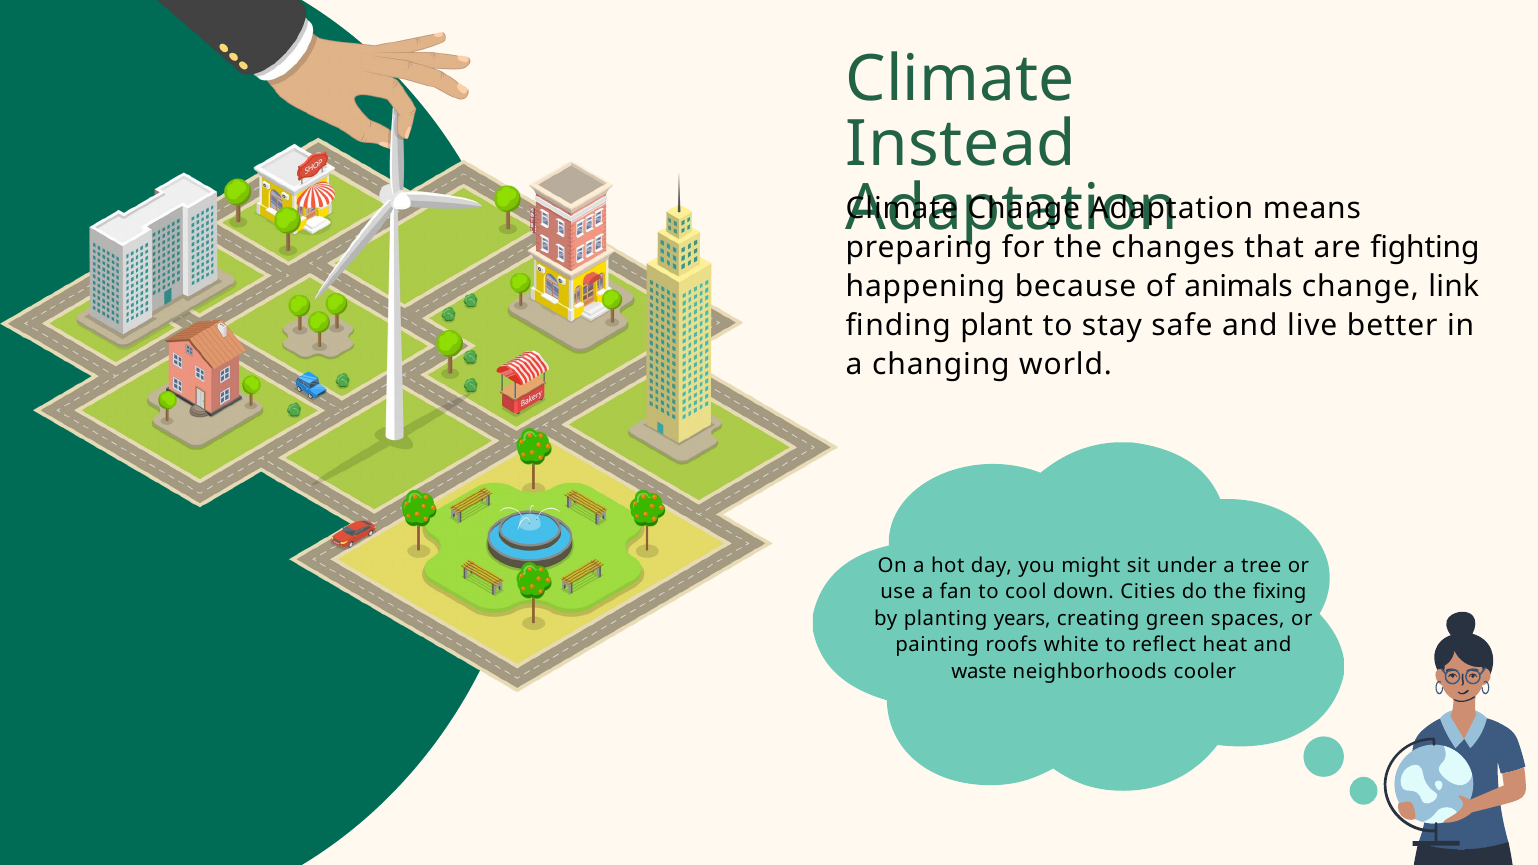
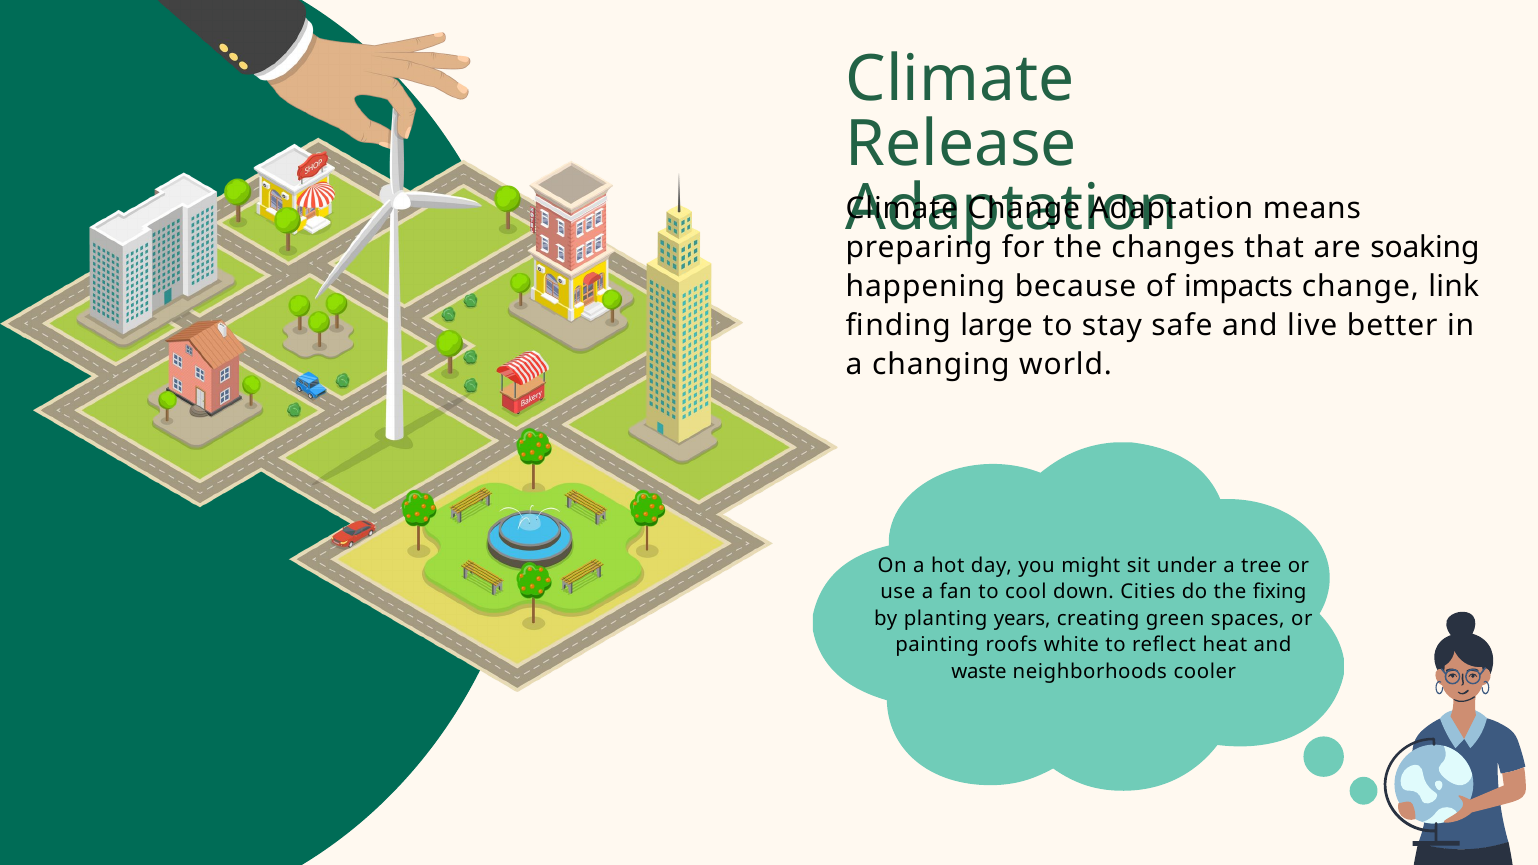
Instead: Instead -> Release (961, 144)
fighting: fighting -> soaking (1425, 248)
animals: animals -> impacts (1239, 287)
plant: plant -> large (997, 326)
